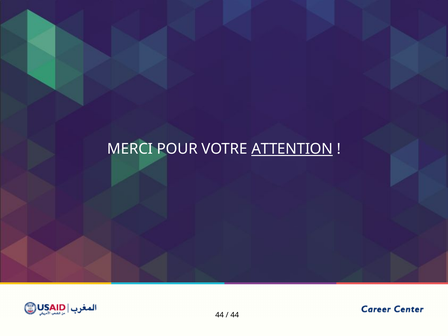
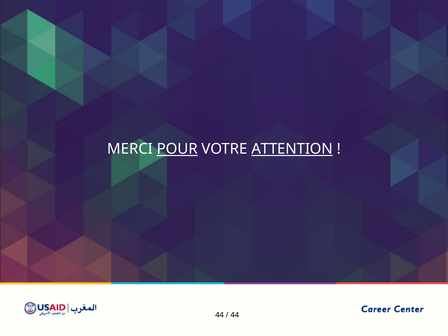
POUR underline: none -> present (177, 149)
